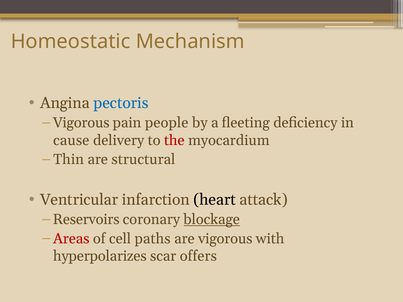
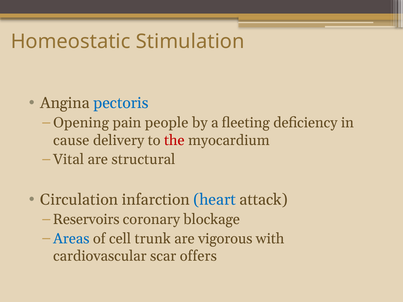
Mechanism: Mechanism -> Stimulation (190, 42)
Vigorous: Vigorous -> Opening (81, 123)
Thin: Thin -> Vital (69, 160)
Ventricular: Ventricular -> Circulation (79, 200)
heart colour: black -> blue (215, 200)
blockage underline: present -> none (212, 220)
Areas colour: red -> blue (71, 239)
paths: paths -> trunk (153, 239)
hyperpolarizes: hyperpolarizes -> cardiovascular (100, 256)
